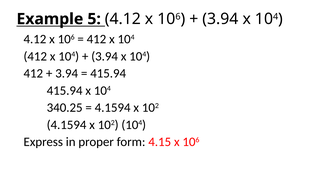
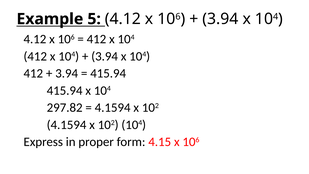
340.25: 340.25 -> 297.82 (65, 108)
